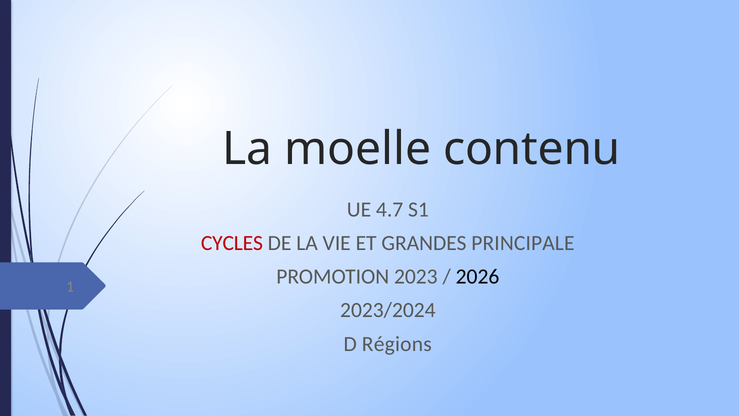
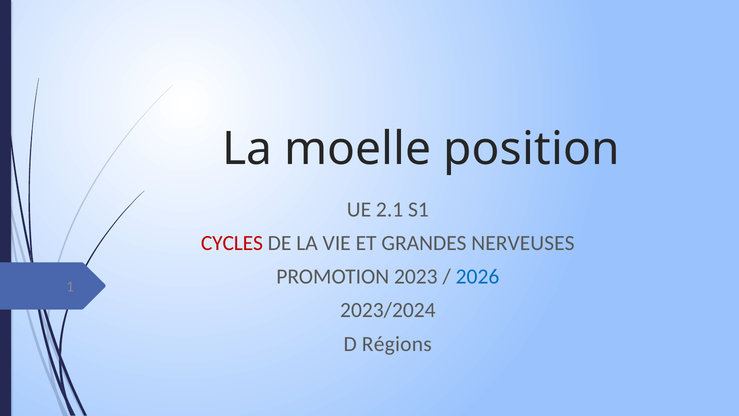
contenu: contenu -> position (532, 149)
4.7: 4.7 -> 2.1 (390, 209)
PRINCIPALE: PRINCIPALE -> NERVEUSES (523, 243)
2026 colour: black -> blue (478, 277)
